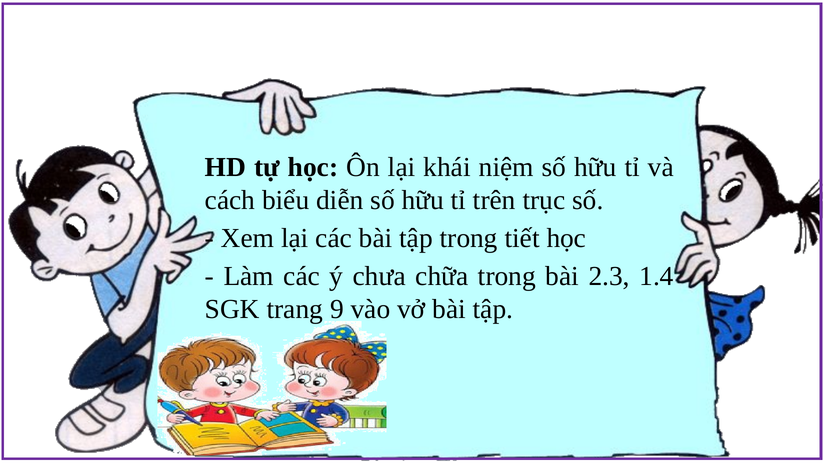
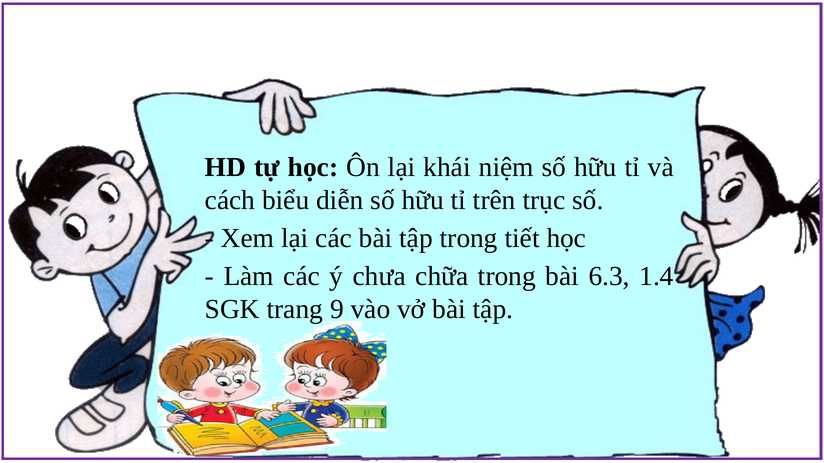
2.3: 2.3 -> 6.3 (609, 277)
